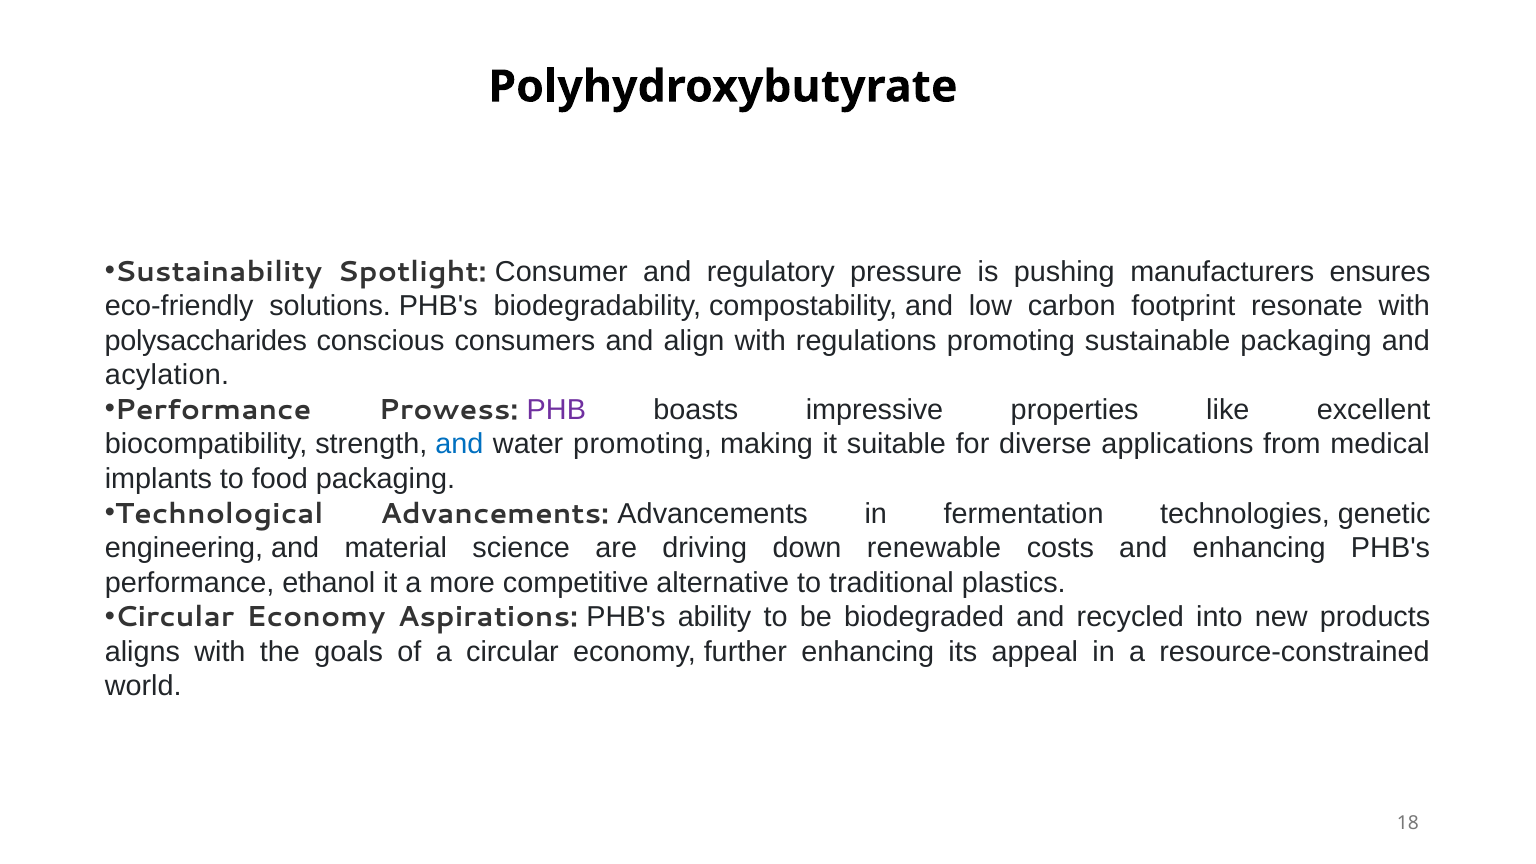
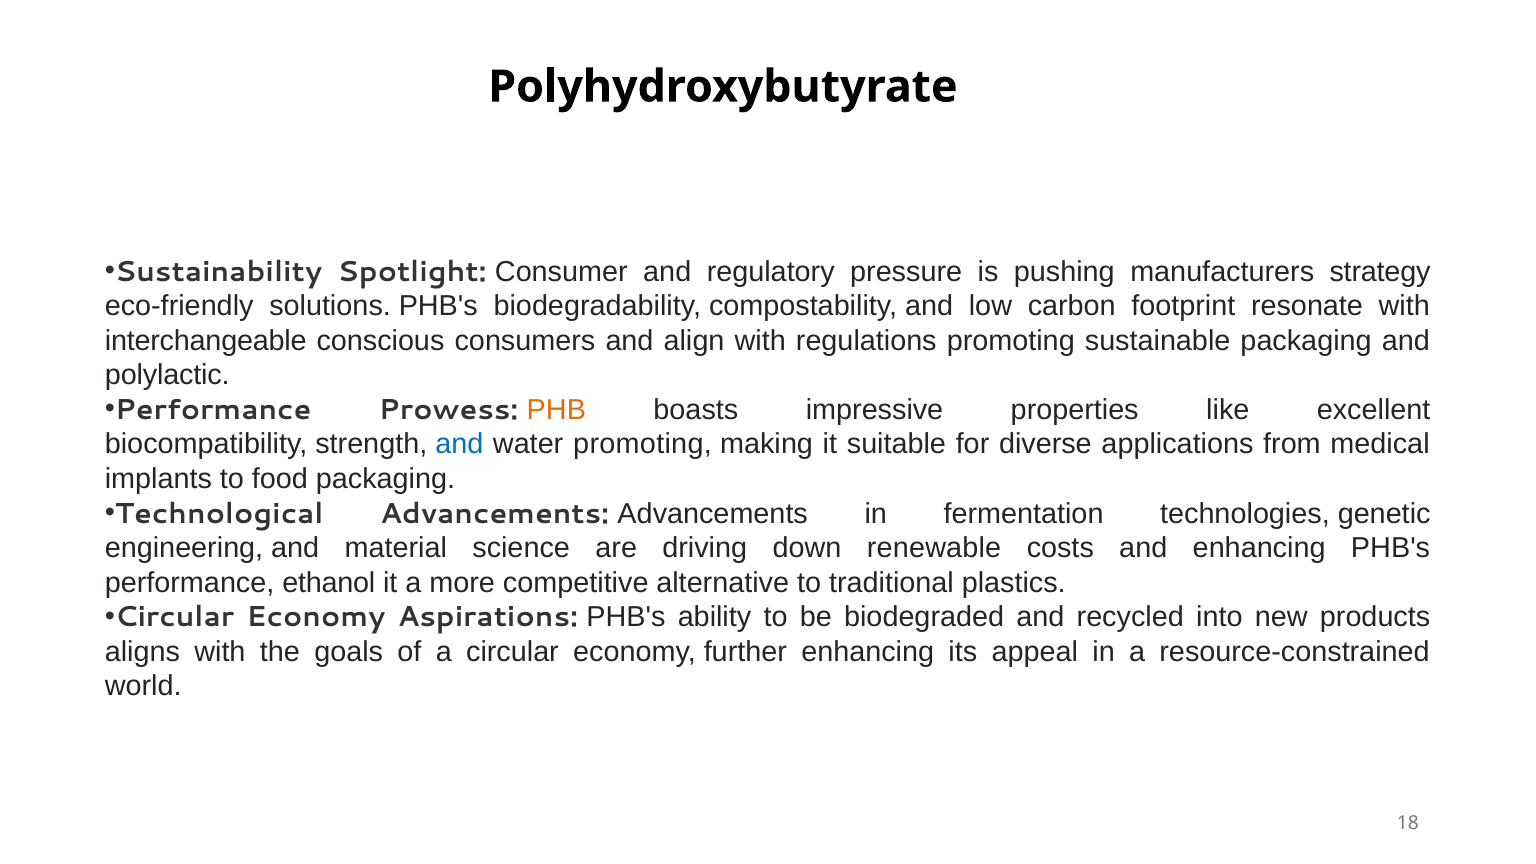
ensures: ensures -> strategy (1380, 272)
polysaccharides: polysaccharides -> interchangeable (206, 341)
acylation: acylation -> polylactic (167, 375)
PHB colour: purple -> orange (556, 410)
